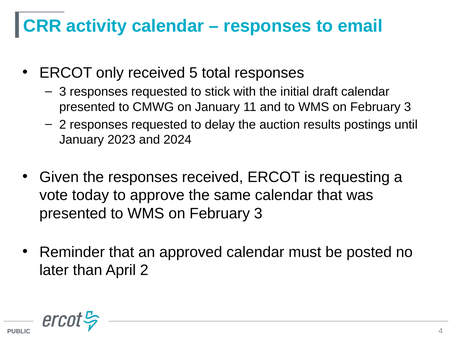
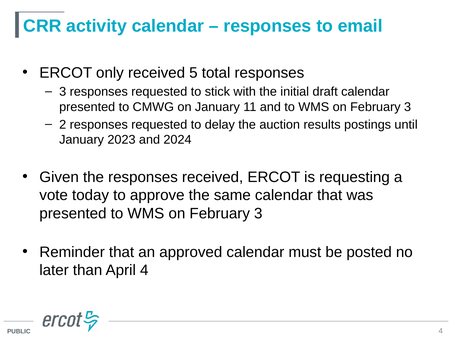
April 2: 2 -> 4 (144, 270)
